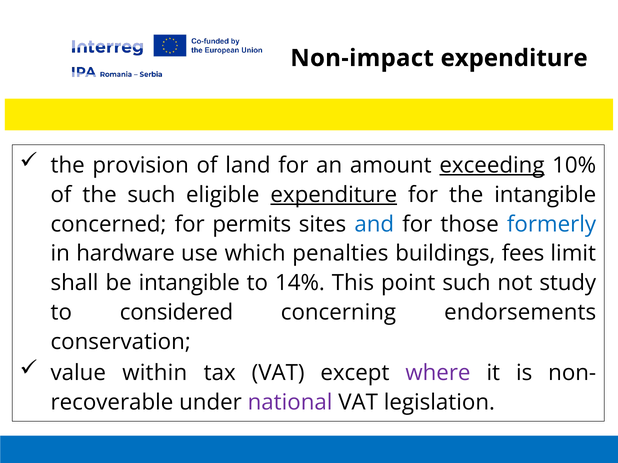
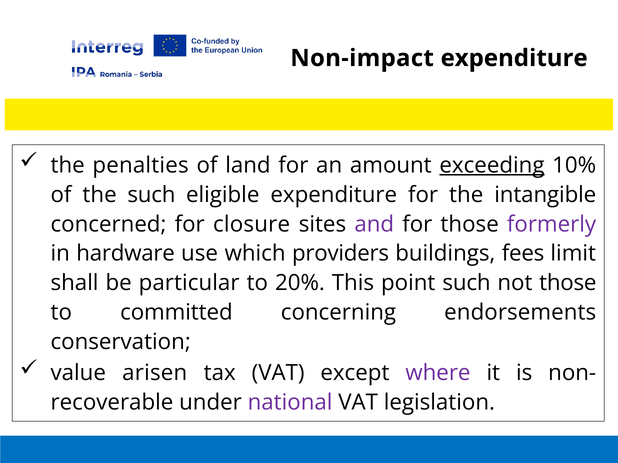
provision: provision -> penalties (141, 166)
expenditure underline: present -> none (334, 195)
permits: permits -> closure (252, 224)
and colour: blue -> purple (374, 224)
formerly colour: blue -> purple (552, 224)
penalties: penalties -> providers (341, 254)
be intangible: intangible -> particular (189, 283)
14%: 14% -> 20% (300, 283)
not study: study -> those (568, 283)
considered: considered -> committed (176, 313)
within: within -> arisen (155, 373)
